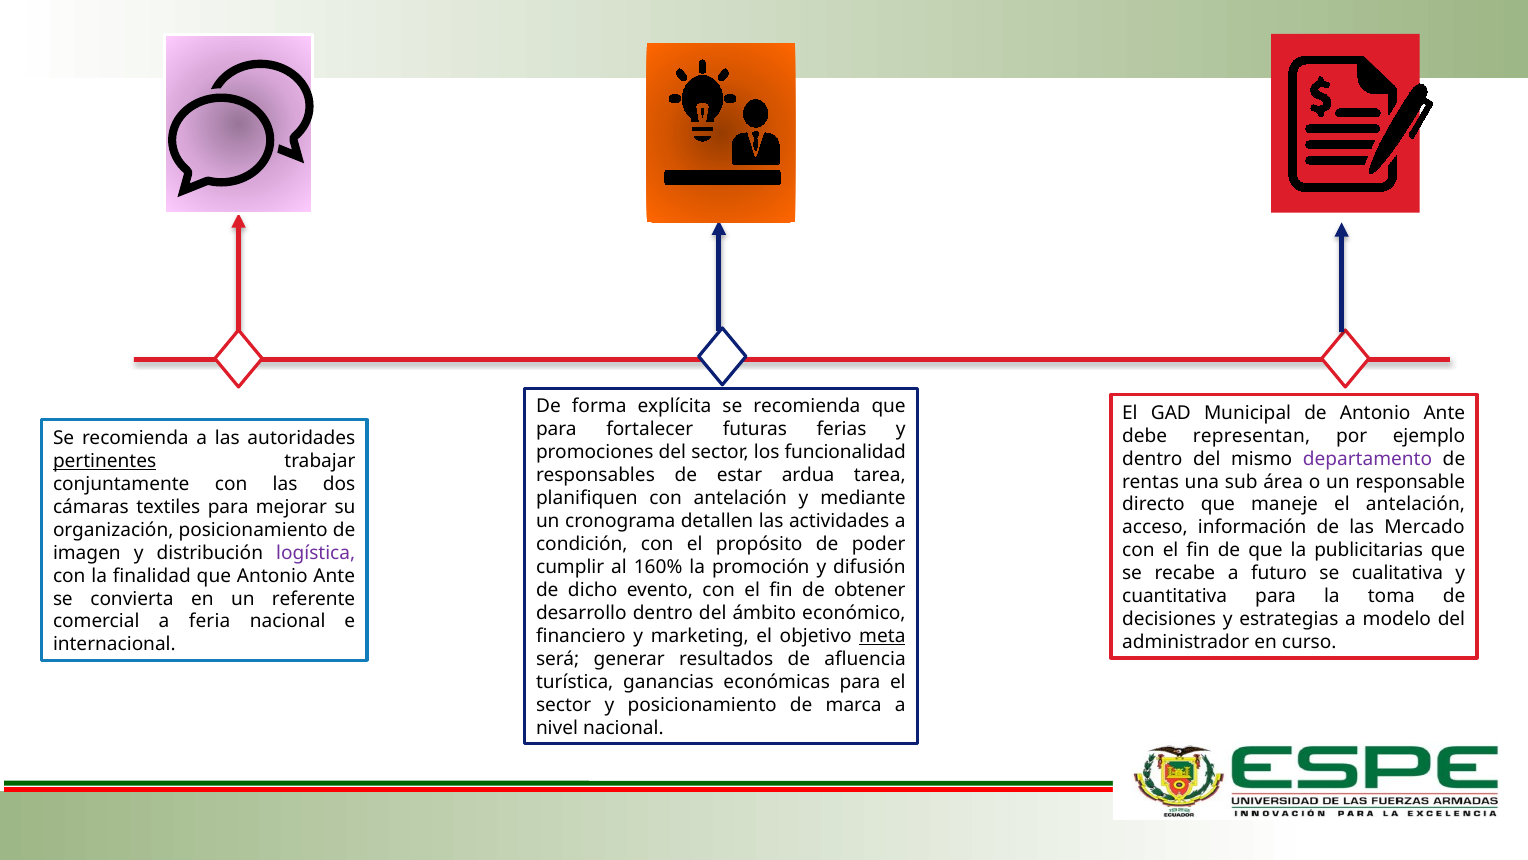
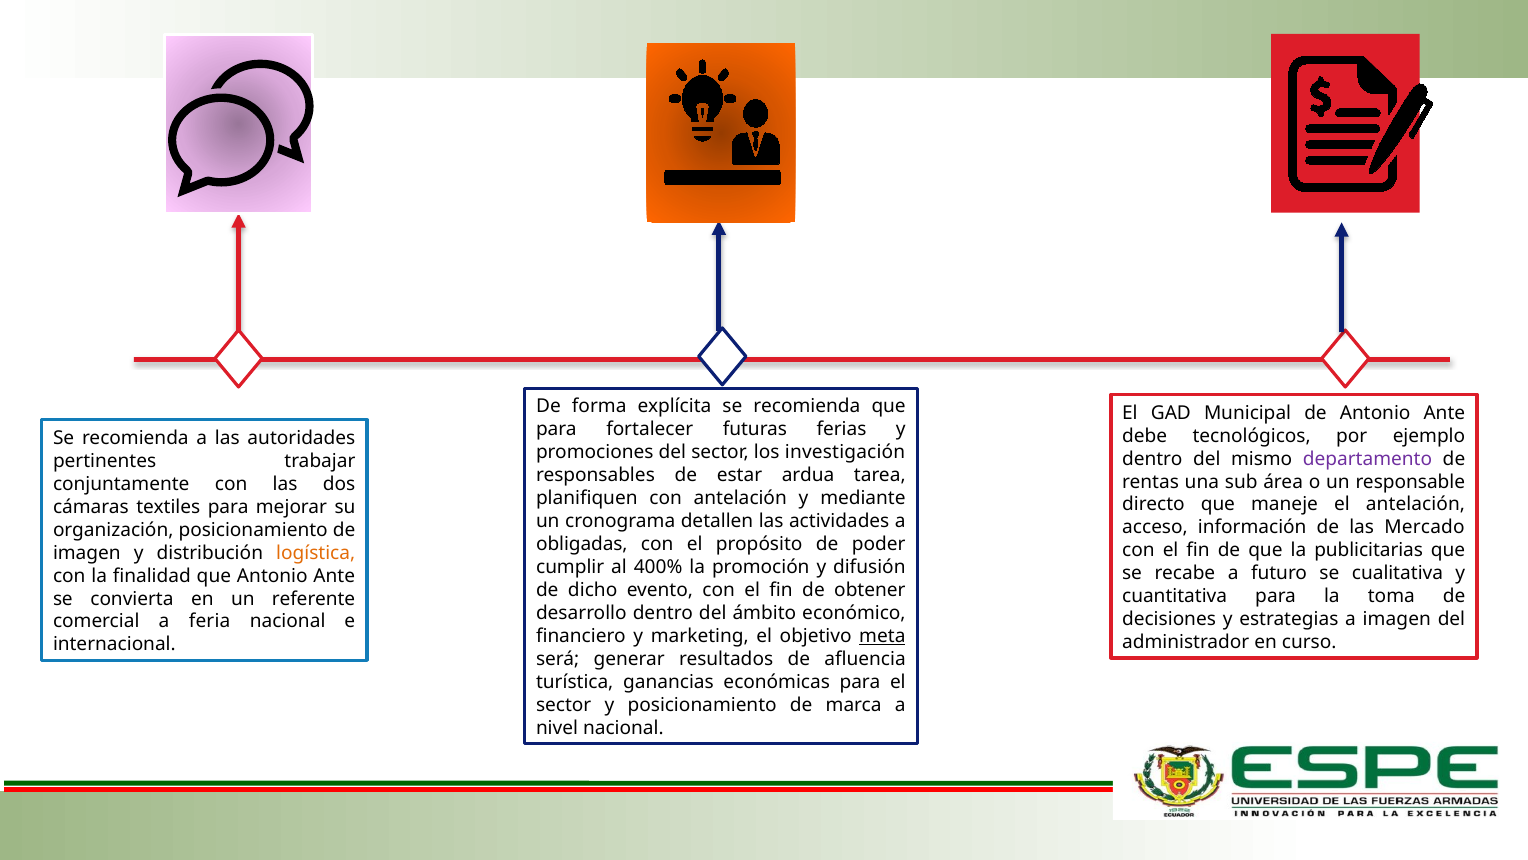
representan: representan -> tecnológicos (1252, 436)
funcionalidad: funcionalidad -> investigación (845, 452)
pertinentes underline: present -> none (105, 461)
condición: condición -> obligadas (582, 544)
logística colour: purple -> orange (316, 553)
160%: 160% -> 400% (658, 567)
a modelo: modelo -> imagen (1397, 619)
